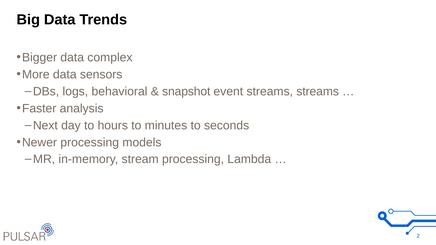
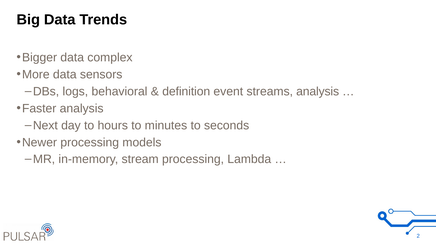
snapshot: snapshot -> definition (186, 92)
streams streams: streams -> analysis (318, 92)
